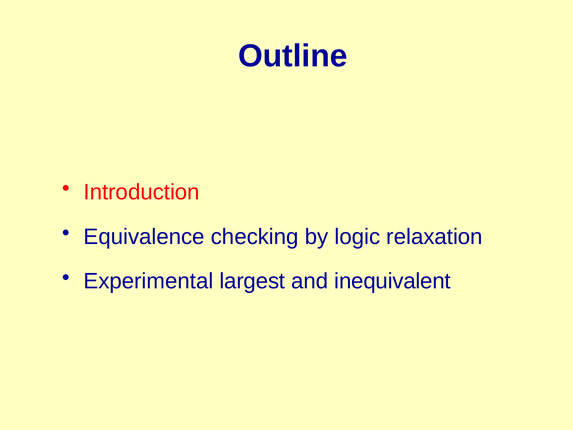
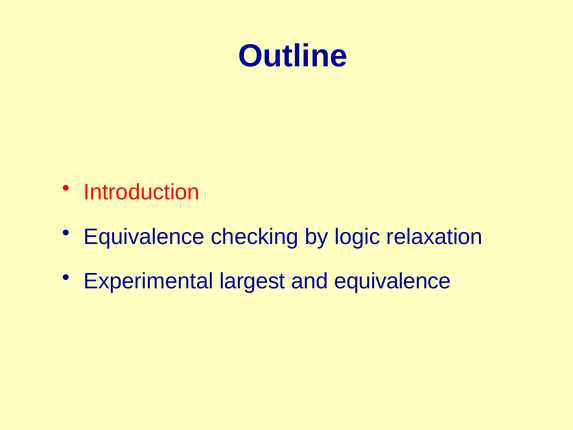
and inequivalent: inequivalent -> equivalence (393, 281)
